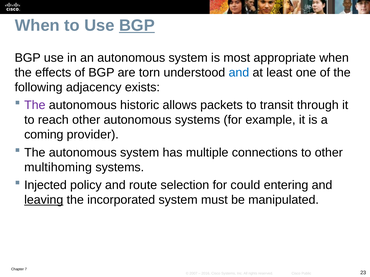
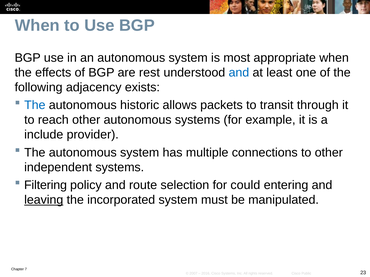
BGP underline: present -> none (137, 25)
torn: torn -> rest (149, 73)
The colour: purple -> blue (35, 105)
coming: coming -> include (44, 135)
multihoming: multihoming -> independent (58, 168)
Injected: Injected -> Filtering (46, 185)
